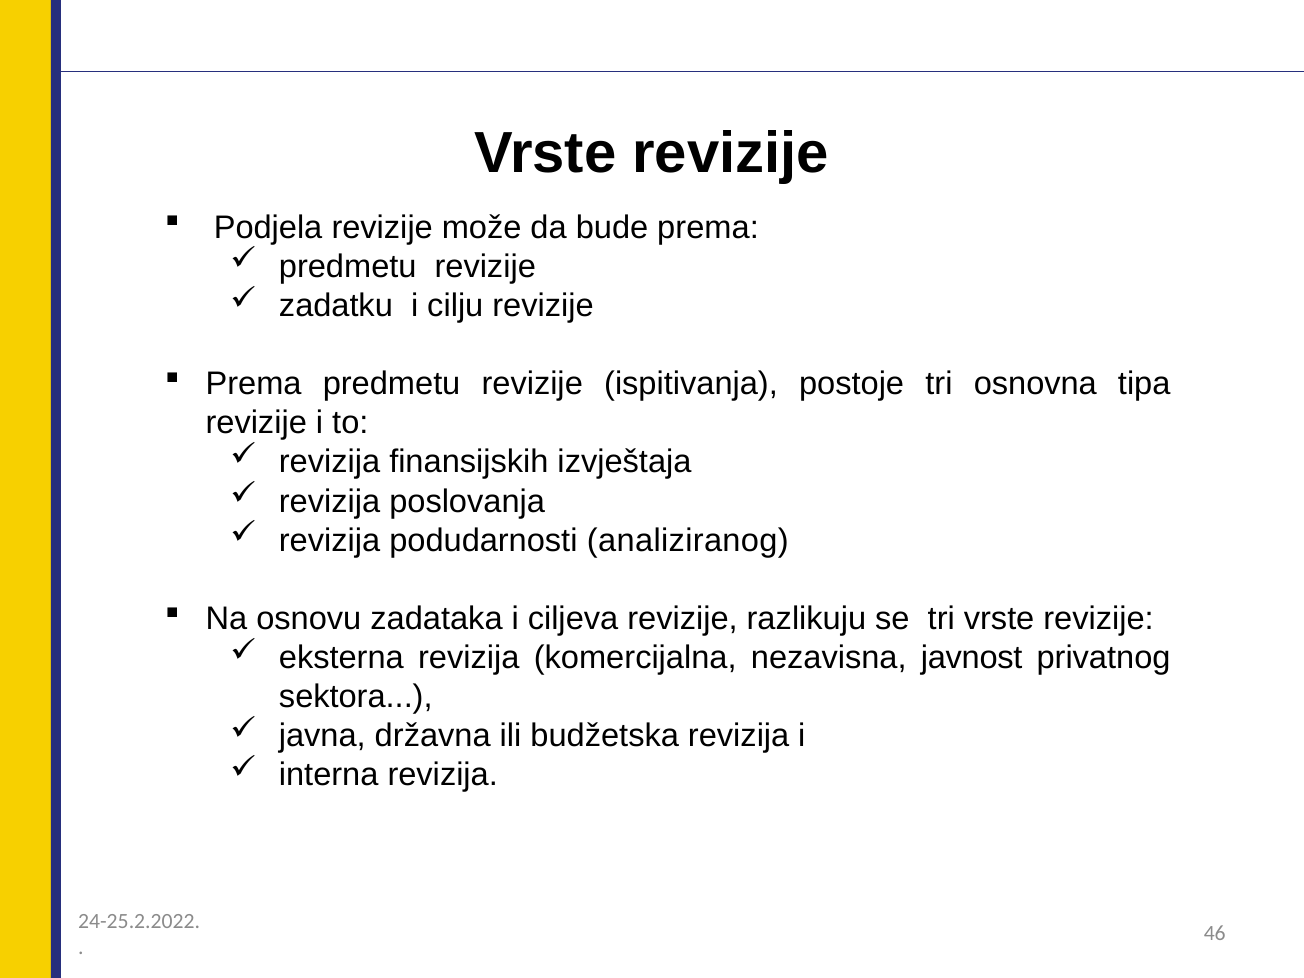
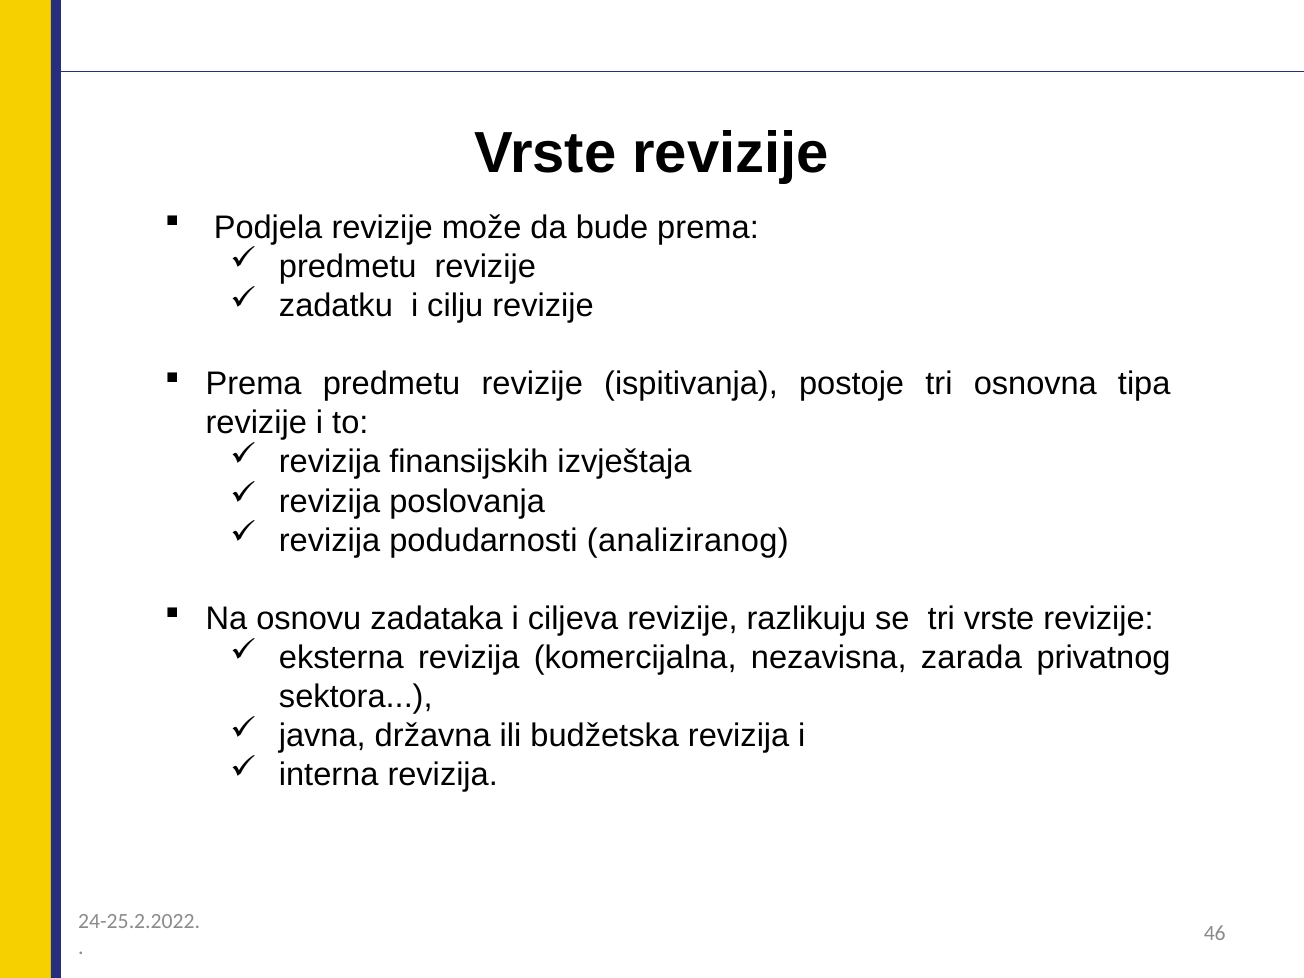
javnost: javnost -> zarada (971, 658)
